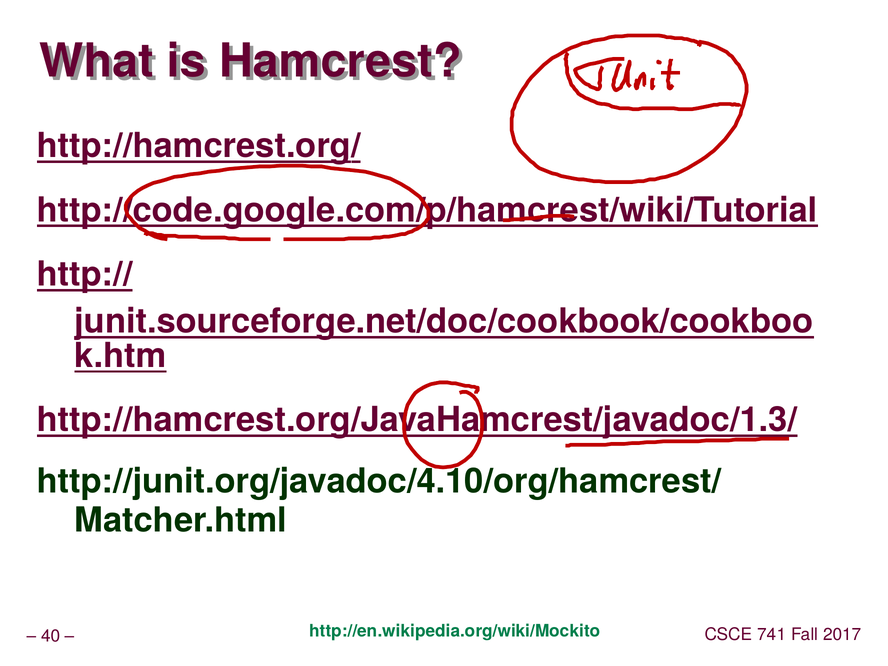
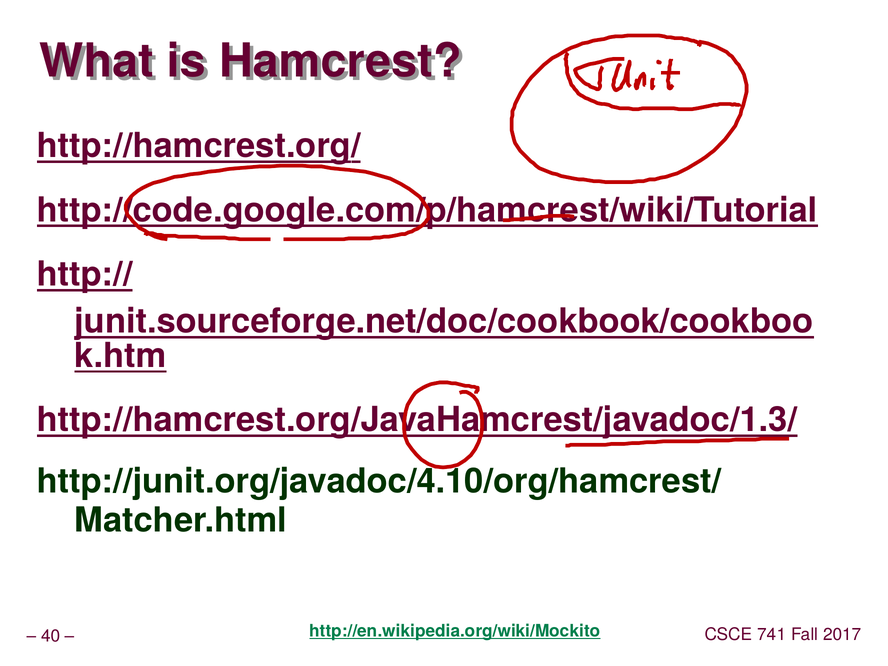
http://en.wikipedia.org/wiki/Mockito underline: none -> present (455, 631)
